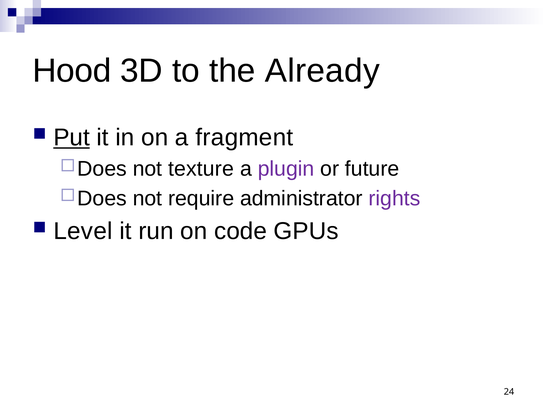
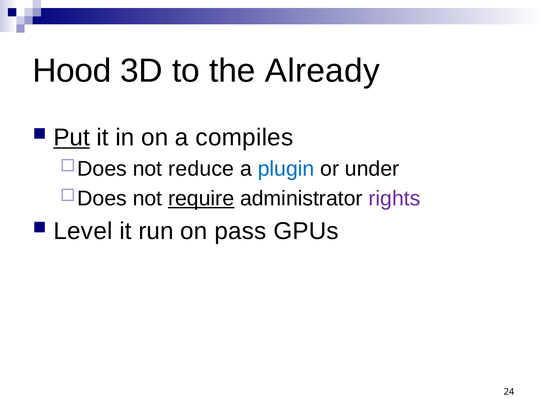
fragment: fragment -> compiles (244, 138)
texture: texture -> reduce (201, 169)
plugin colour: purple -> blue (286, 169)
future: future -> under (372, 169)
require underline: none -> present (201, 199)
code: code -> pass (240, 231)
